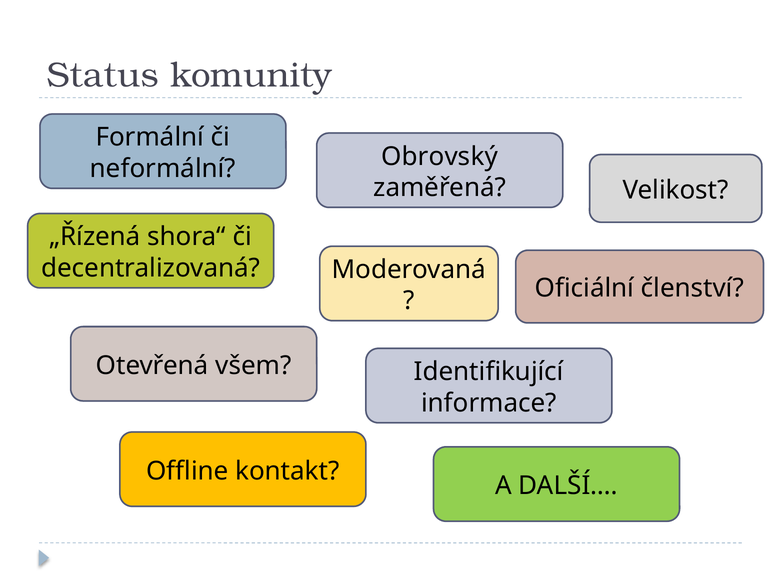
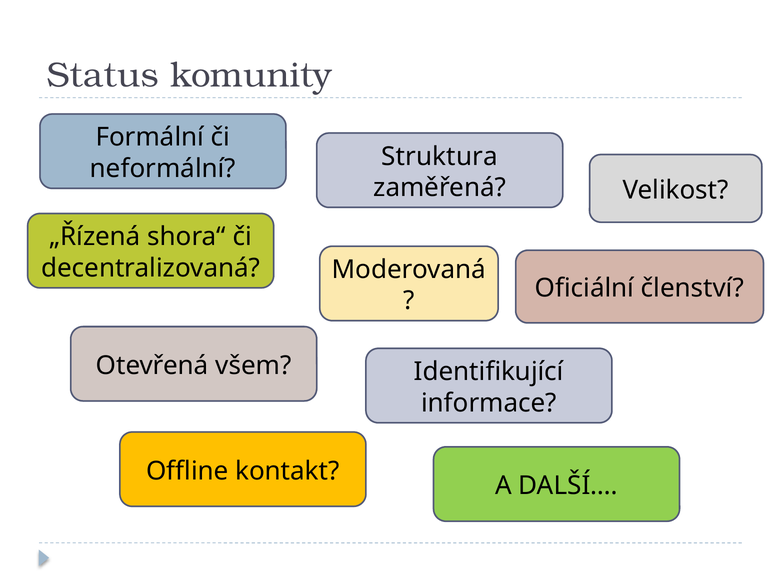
Obrovský: Obrovský -> Struktura (440, 156)
